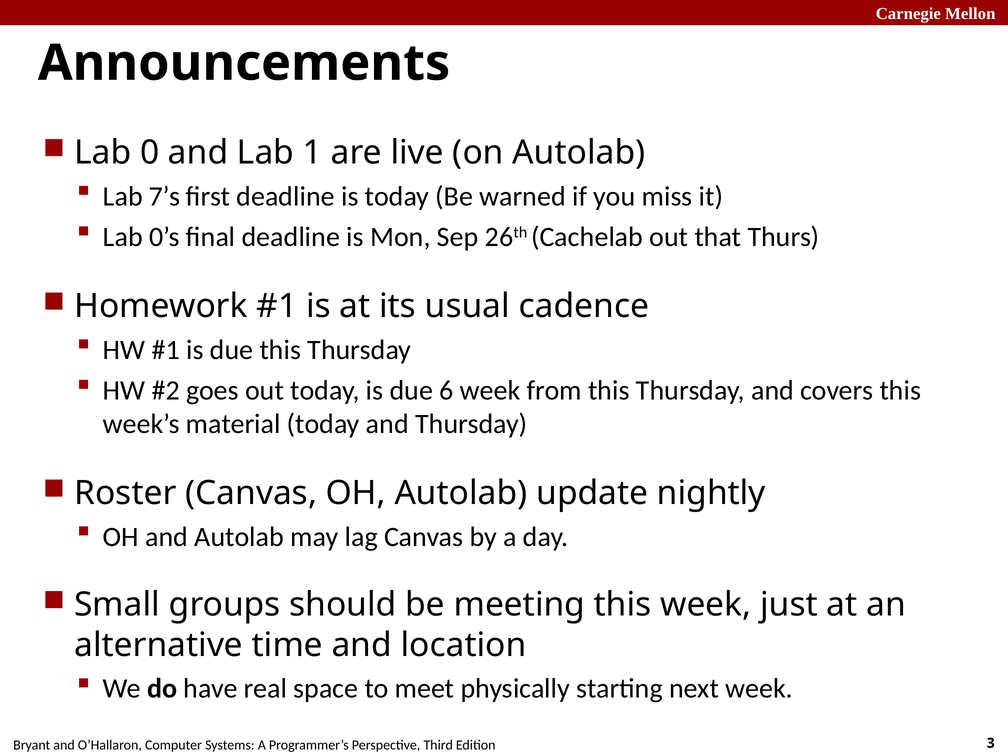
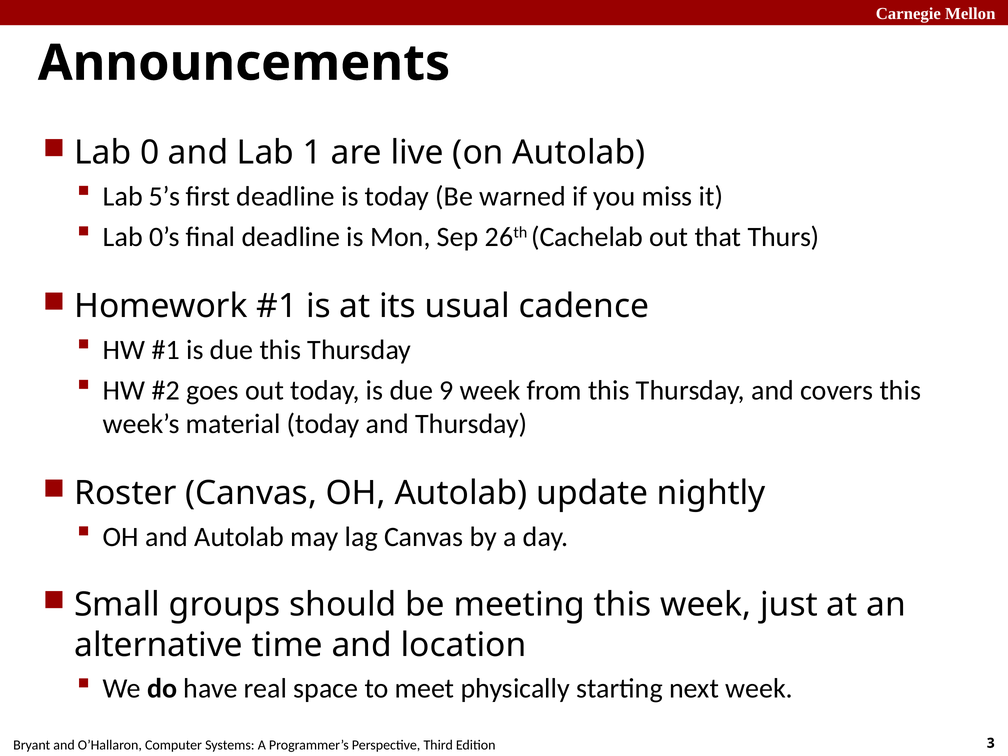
7’s: 7’s -> 5’s (164, 196)
6: 6 -> 9 (446, 390)
